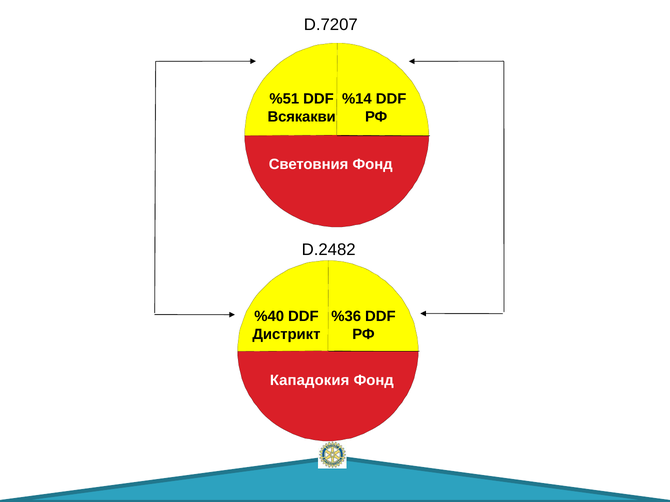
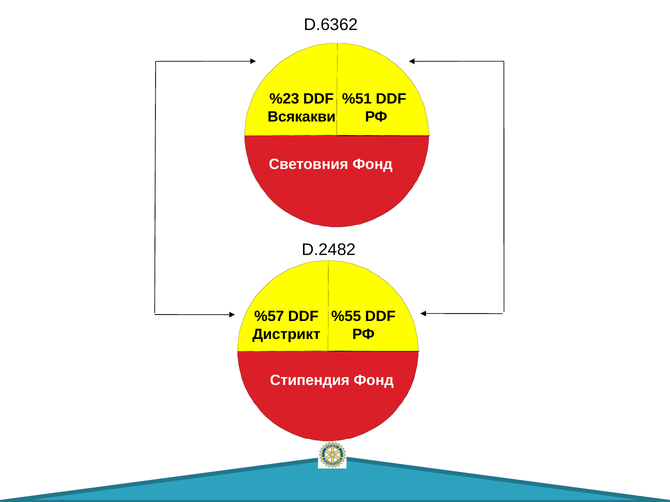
D.7207: D.7207 -> D.6362 (331, 25)
%51: %51 -> %23 (284, 99)
%14: %14 -> %51 (357, 99)
%40: %40 -> %57 (269, 317)
%36: %36 -> %55 (346, 317)
Кападокия: Кападокия -> Стипендия (310, 381)
